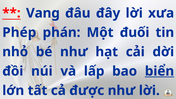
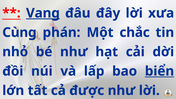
Vang underline: none -> present (43, 13)
Phép: Phép -> Cùng (19, 32)
đuối: đuối -> chắc (135, 32)
